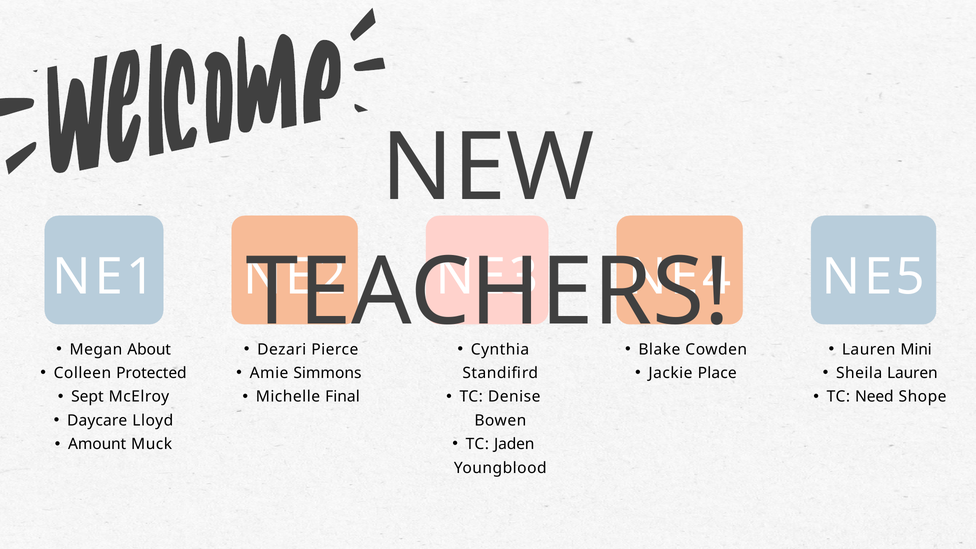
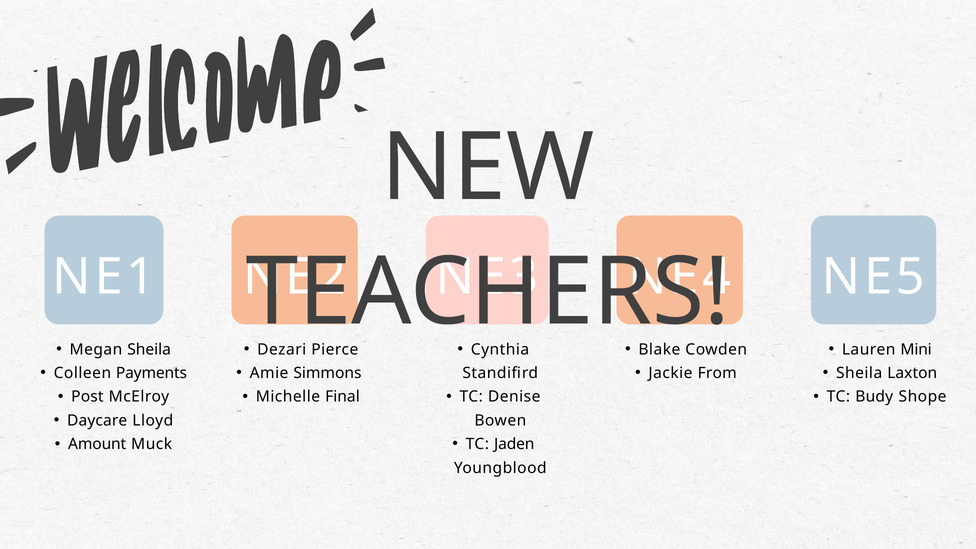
Megan About: About -> Sheila (149, 349)
Place: Place -> From (717, 373)
Protected: Protected -> Payments (151, 373)
Sheila Lauren: Lauren -> Laxton (912, 373)
Sept: Sept -> Post (87, 397)
Need: Need -> Budy (874, 397)
